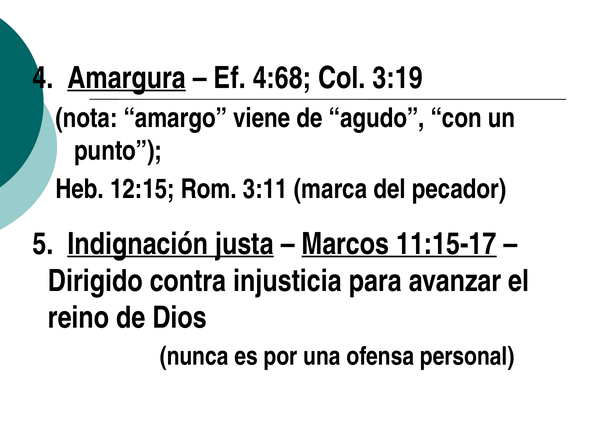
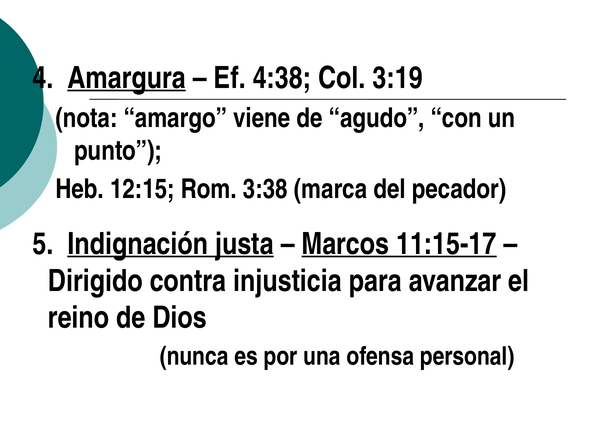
4:68: 4:68 -> 4:38 (282, 78)
3:11: 3:11 -> 3:38 (265, 189)
